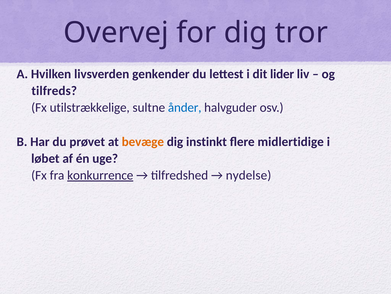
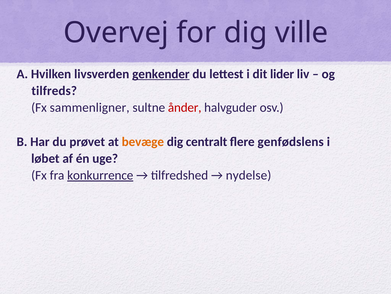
tror: tror -> ville (302, 33)
genkender underline: none -> present (161, 74)
utilstrækkelige: utilstrækkelige -> sammenligner (90, 107)
ånder colour: blue -> red (185, 107)
instinkt: instinkt -> centralt (207, 141)
midlertidige: midlertidige -> genfødslens (291, 141)
